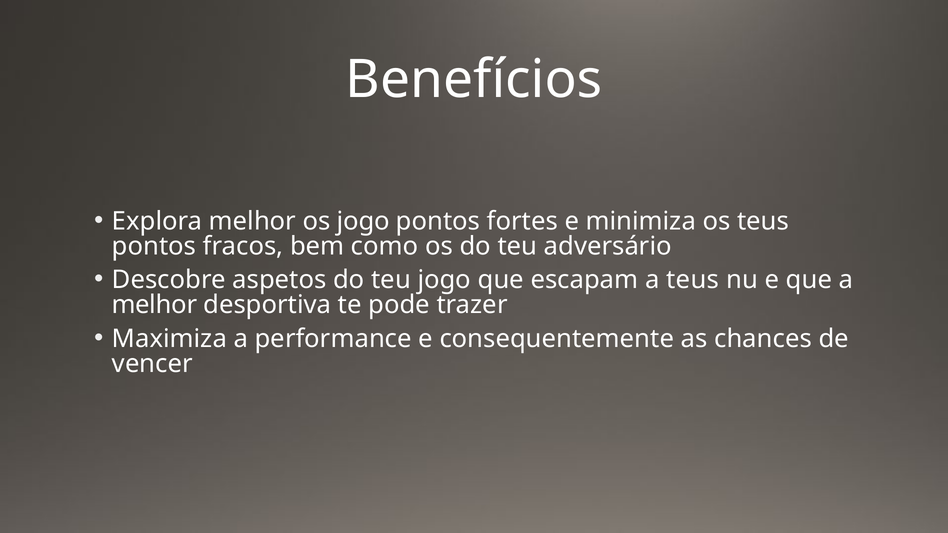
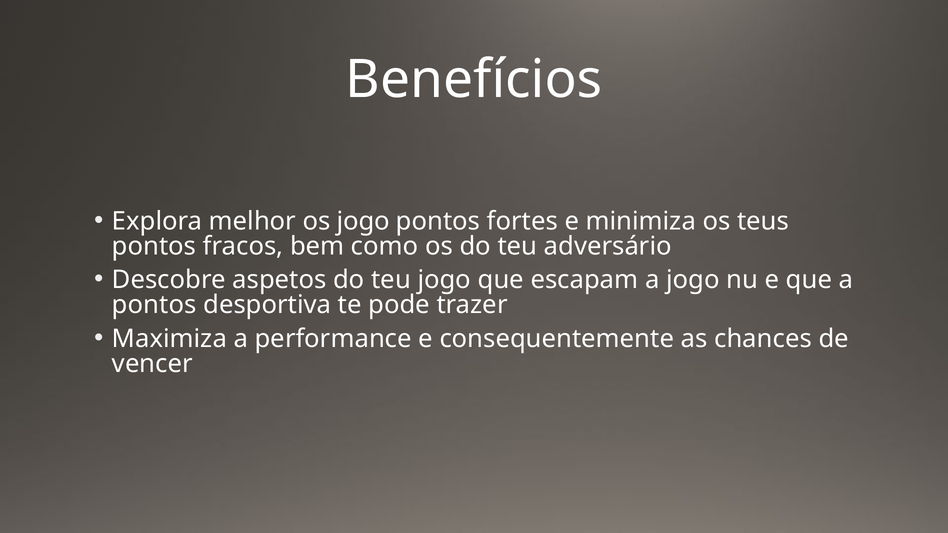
a teus: teus -> jogo (693, 280)
melhor: melhor -> pontos (154, 305)
